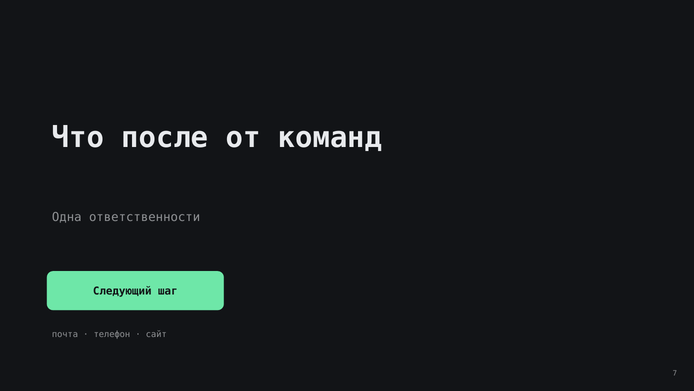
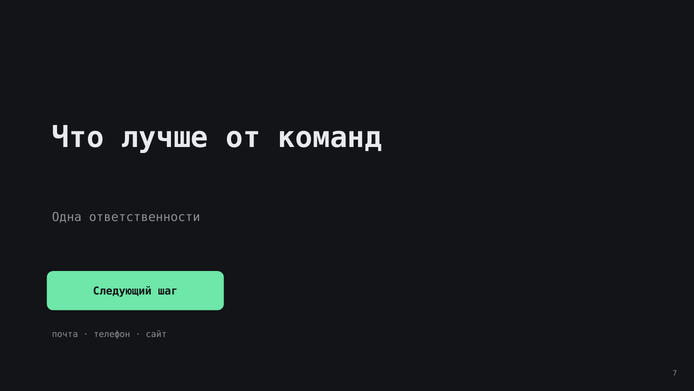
после: после -> лучше (165, 137)
